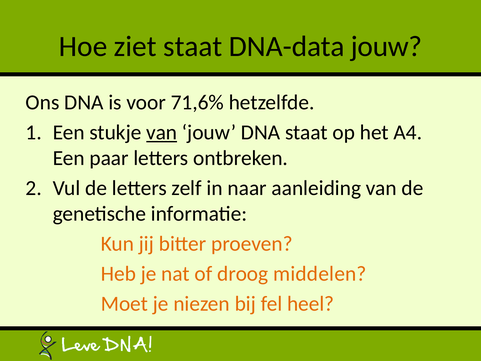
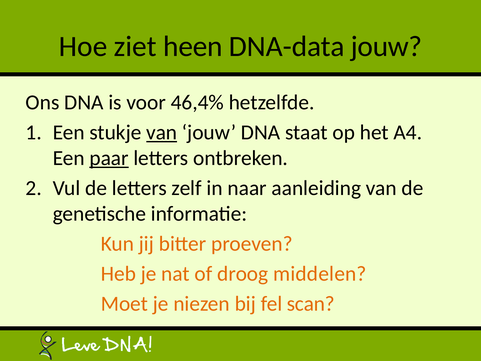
ziet staat: staat -> heen (193, 47)
71,6%: 71,6% -> 46,4% (197, 102)
paar underline: none -> present (109, 158)
heel: heel -> scan (311, 304)
